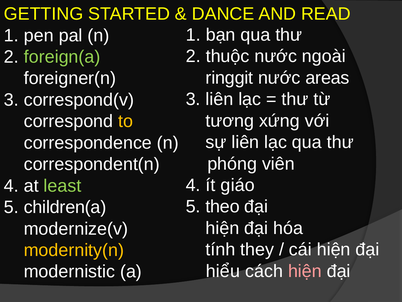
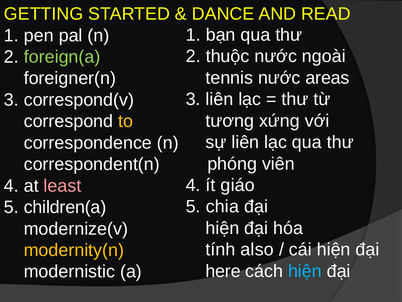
ringgit: ringgit -> tennis (229, 78)
least colour: light green -> pink (63, 186)
theo: theo -> chia (222, 206)
they: they -> also (257, 249)
hiểu: hiểu -> here (223, 271)
hiện colour: pink -> light blue (305, 271)
